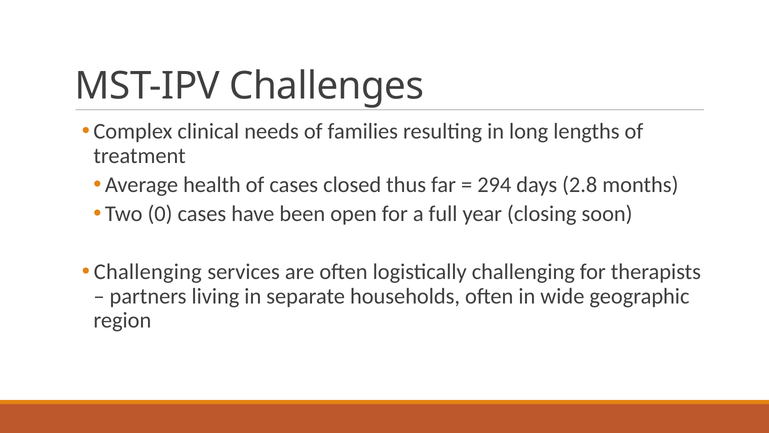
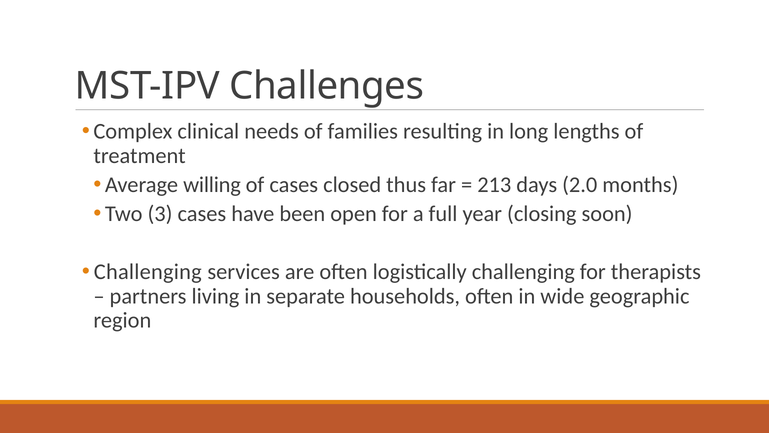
health: health -> willing (212, 185)
294: 294 -> 213 (494, 185)
2.8: 2.8 -> 2.0 (580, 185)
0: 0 -> 3 (160, 214)
